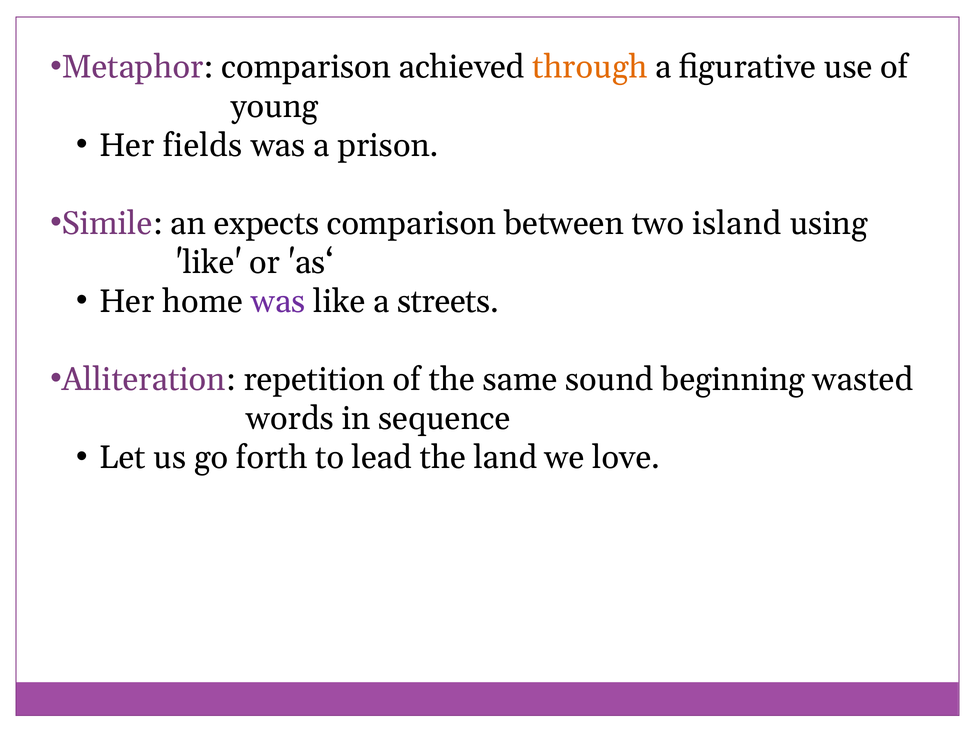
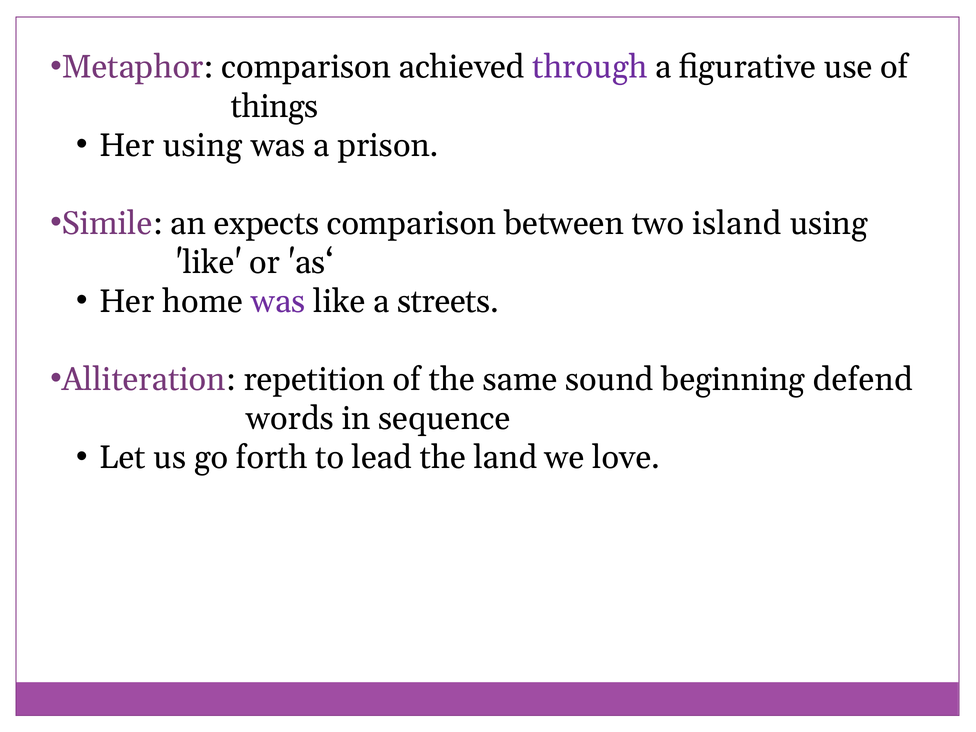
through colour: orange -> purple (590, 67)
young: young -> things (275, 106)
Her fields: fields -> using (203, 145)
wasted: wasted -> defend (863, 380)
